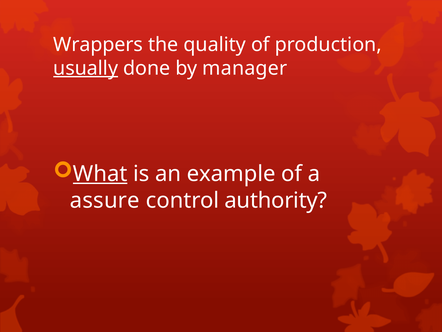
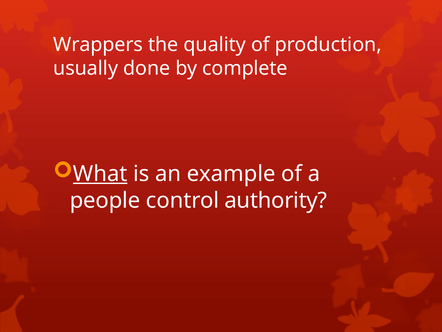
usually underline: present -> none (86, 68)
manager: manager -> complete (245, 68)
assure: assure -> people (105, 200)
